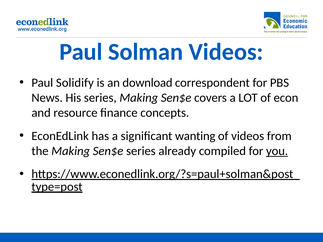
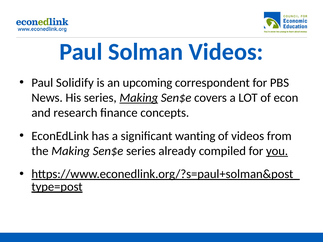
download: download -> upcoming (148, 83)
Making underline: none -> present (139, 98)
resource: resource -> research (75, 113)
